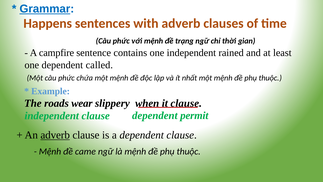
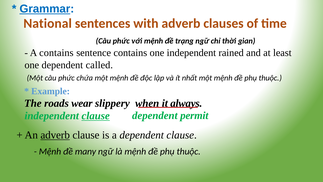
Happens: Happens -> National (48, 23)
A campfire: campfire -> contains (56, 53)
it clause: clause -> always (186, 103)
clause underline: none -> present (96, 116)
came: came -> many (86, 151)
